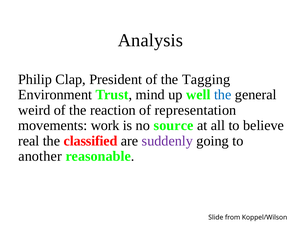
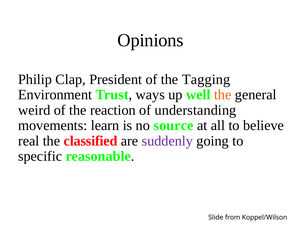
Analysis: Analysis -> Opinions (151, 40)
mind: mind -> ways (150, 95)
the colour: blue -> orange (223, 95)
representation: representation -> understanding (195, 110)
work: work -> learn (105, 125)
another: another -> specific (40, 156)
